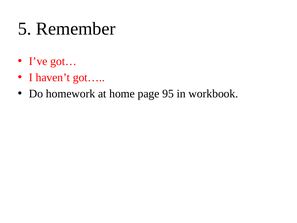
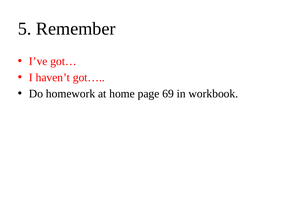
95: 95 -> 69 (168, 94)
